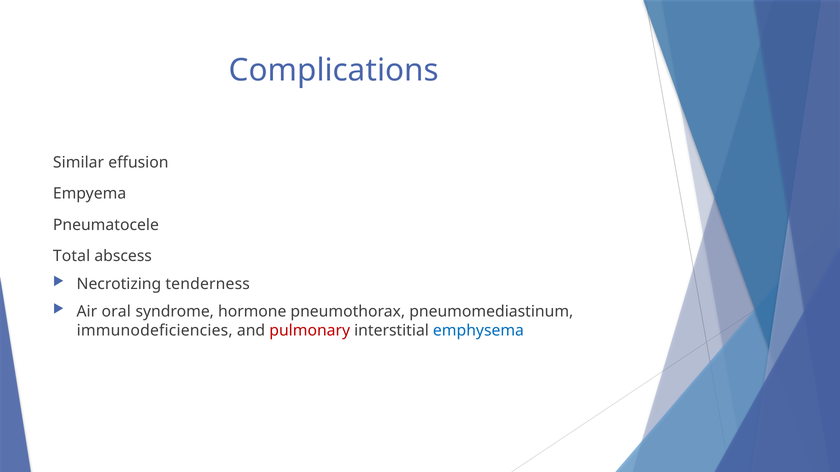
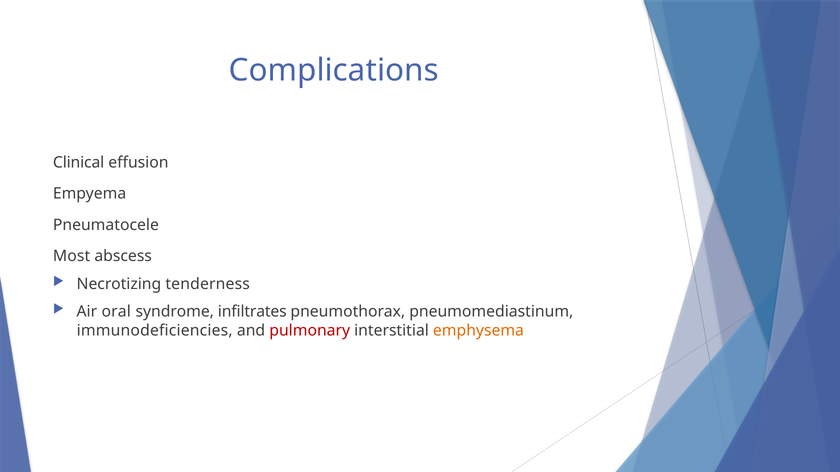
Similar: Similar -> Clinical (79, 163)
Total: Total -> Most (72, 256)
hormone: hormone -> infiltrates (252, 312)
emphysema colour: blue -> orange (478, 331)
